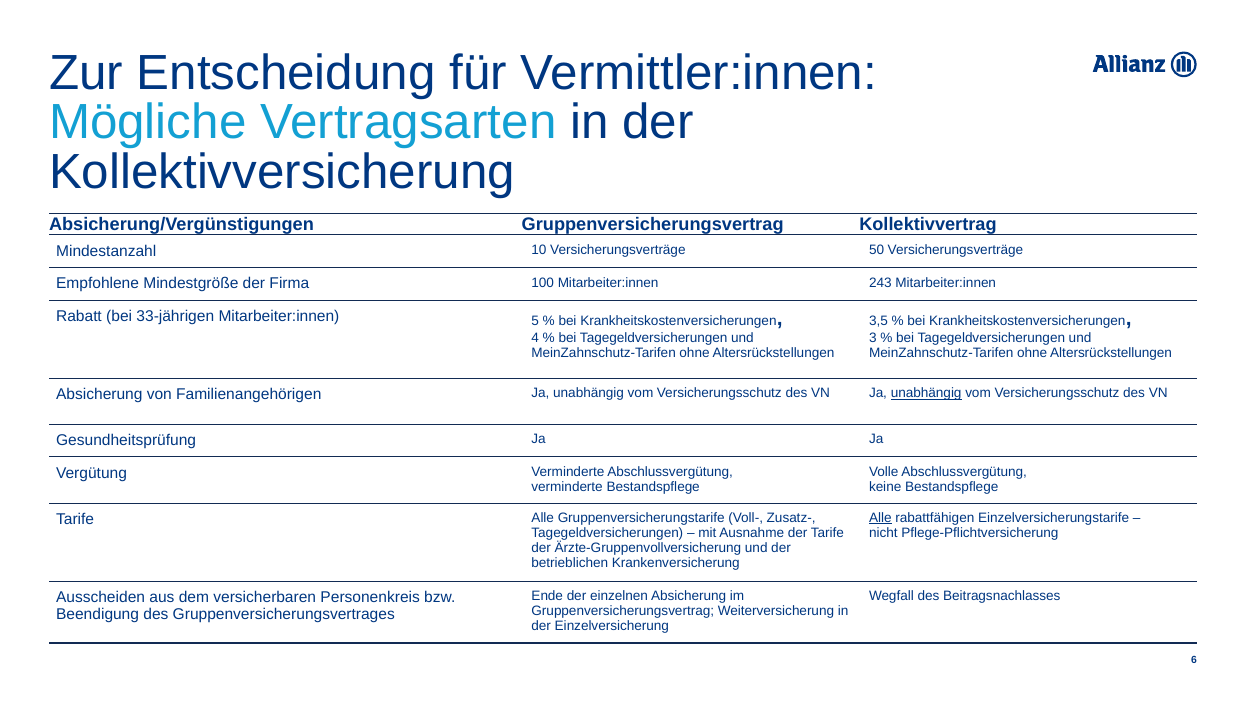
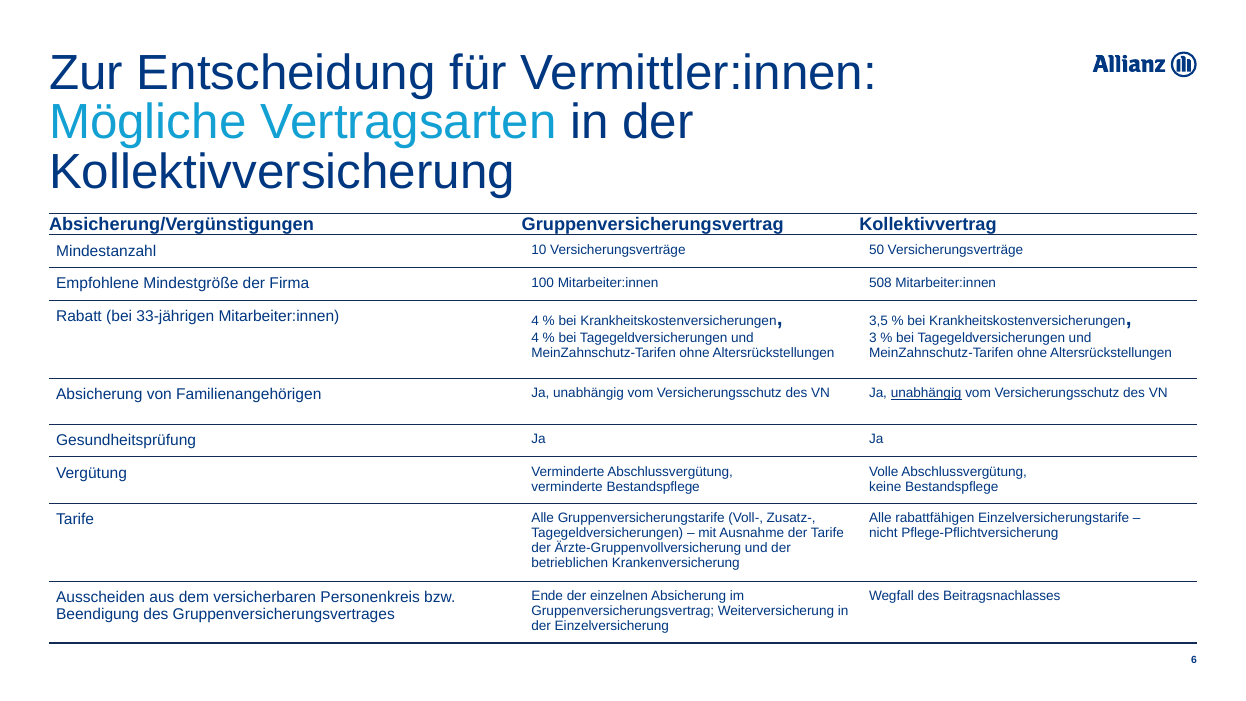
243: 243 -> 508 (880, 282)
Mitarbeiter:innen 5: 5 -> 4 (535, 321)
Alle underline: present -> none (880, 518)
